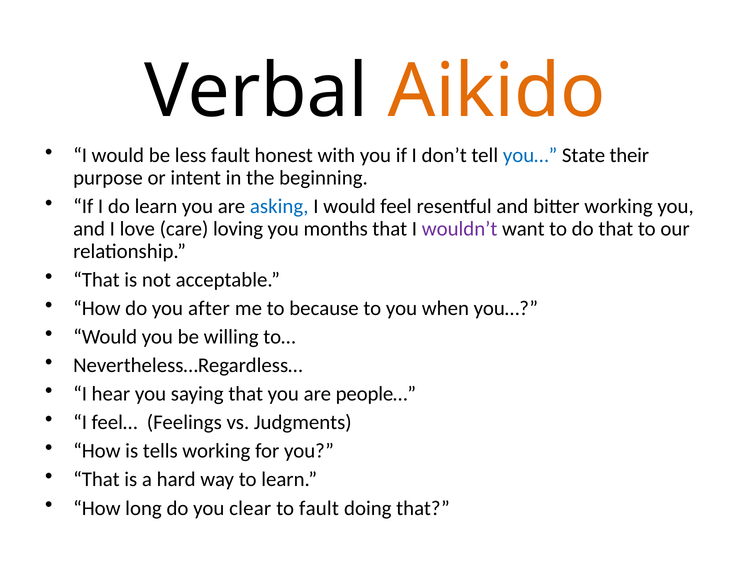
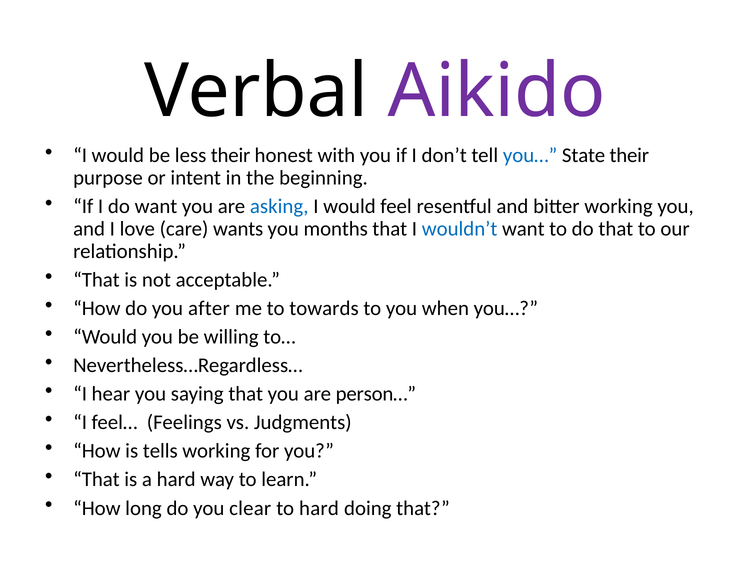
Aikido colour: orange -> purple (497, 92)
less fault: fault -> their (231, 155)
do learn: learn -> want (156, 206)
loving: loving -> wants (238, 229)
wouldn’t colour: purple -> blue (460, 229)
because: because -> towards (324, 308)
people…: people… -> person… (376, 394)
to fault: fault -> hard (319, 508)
